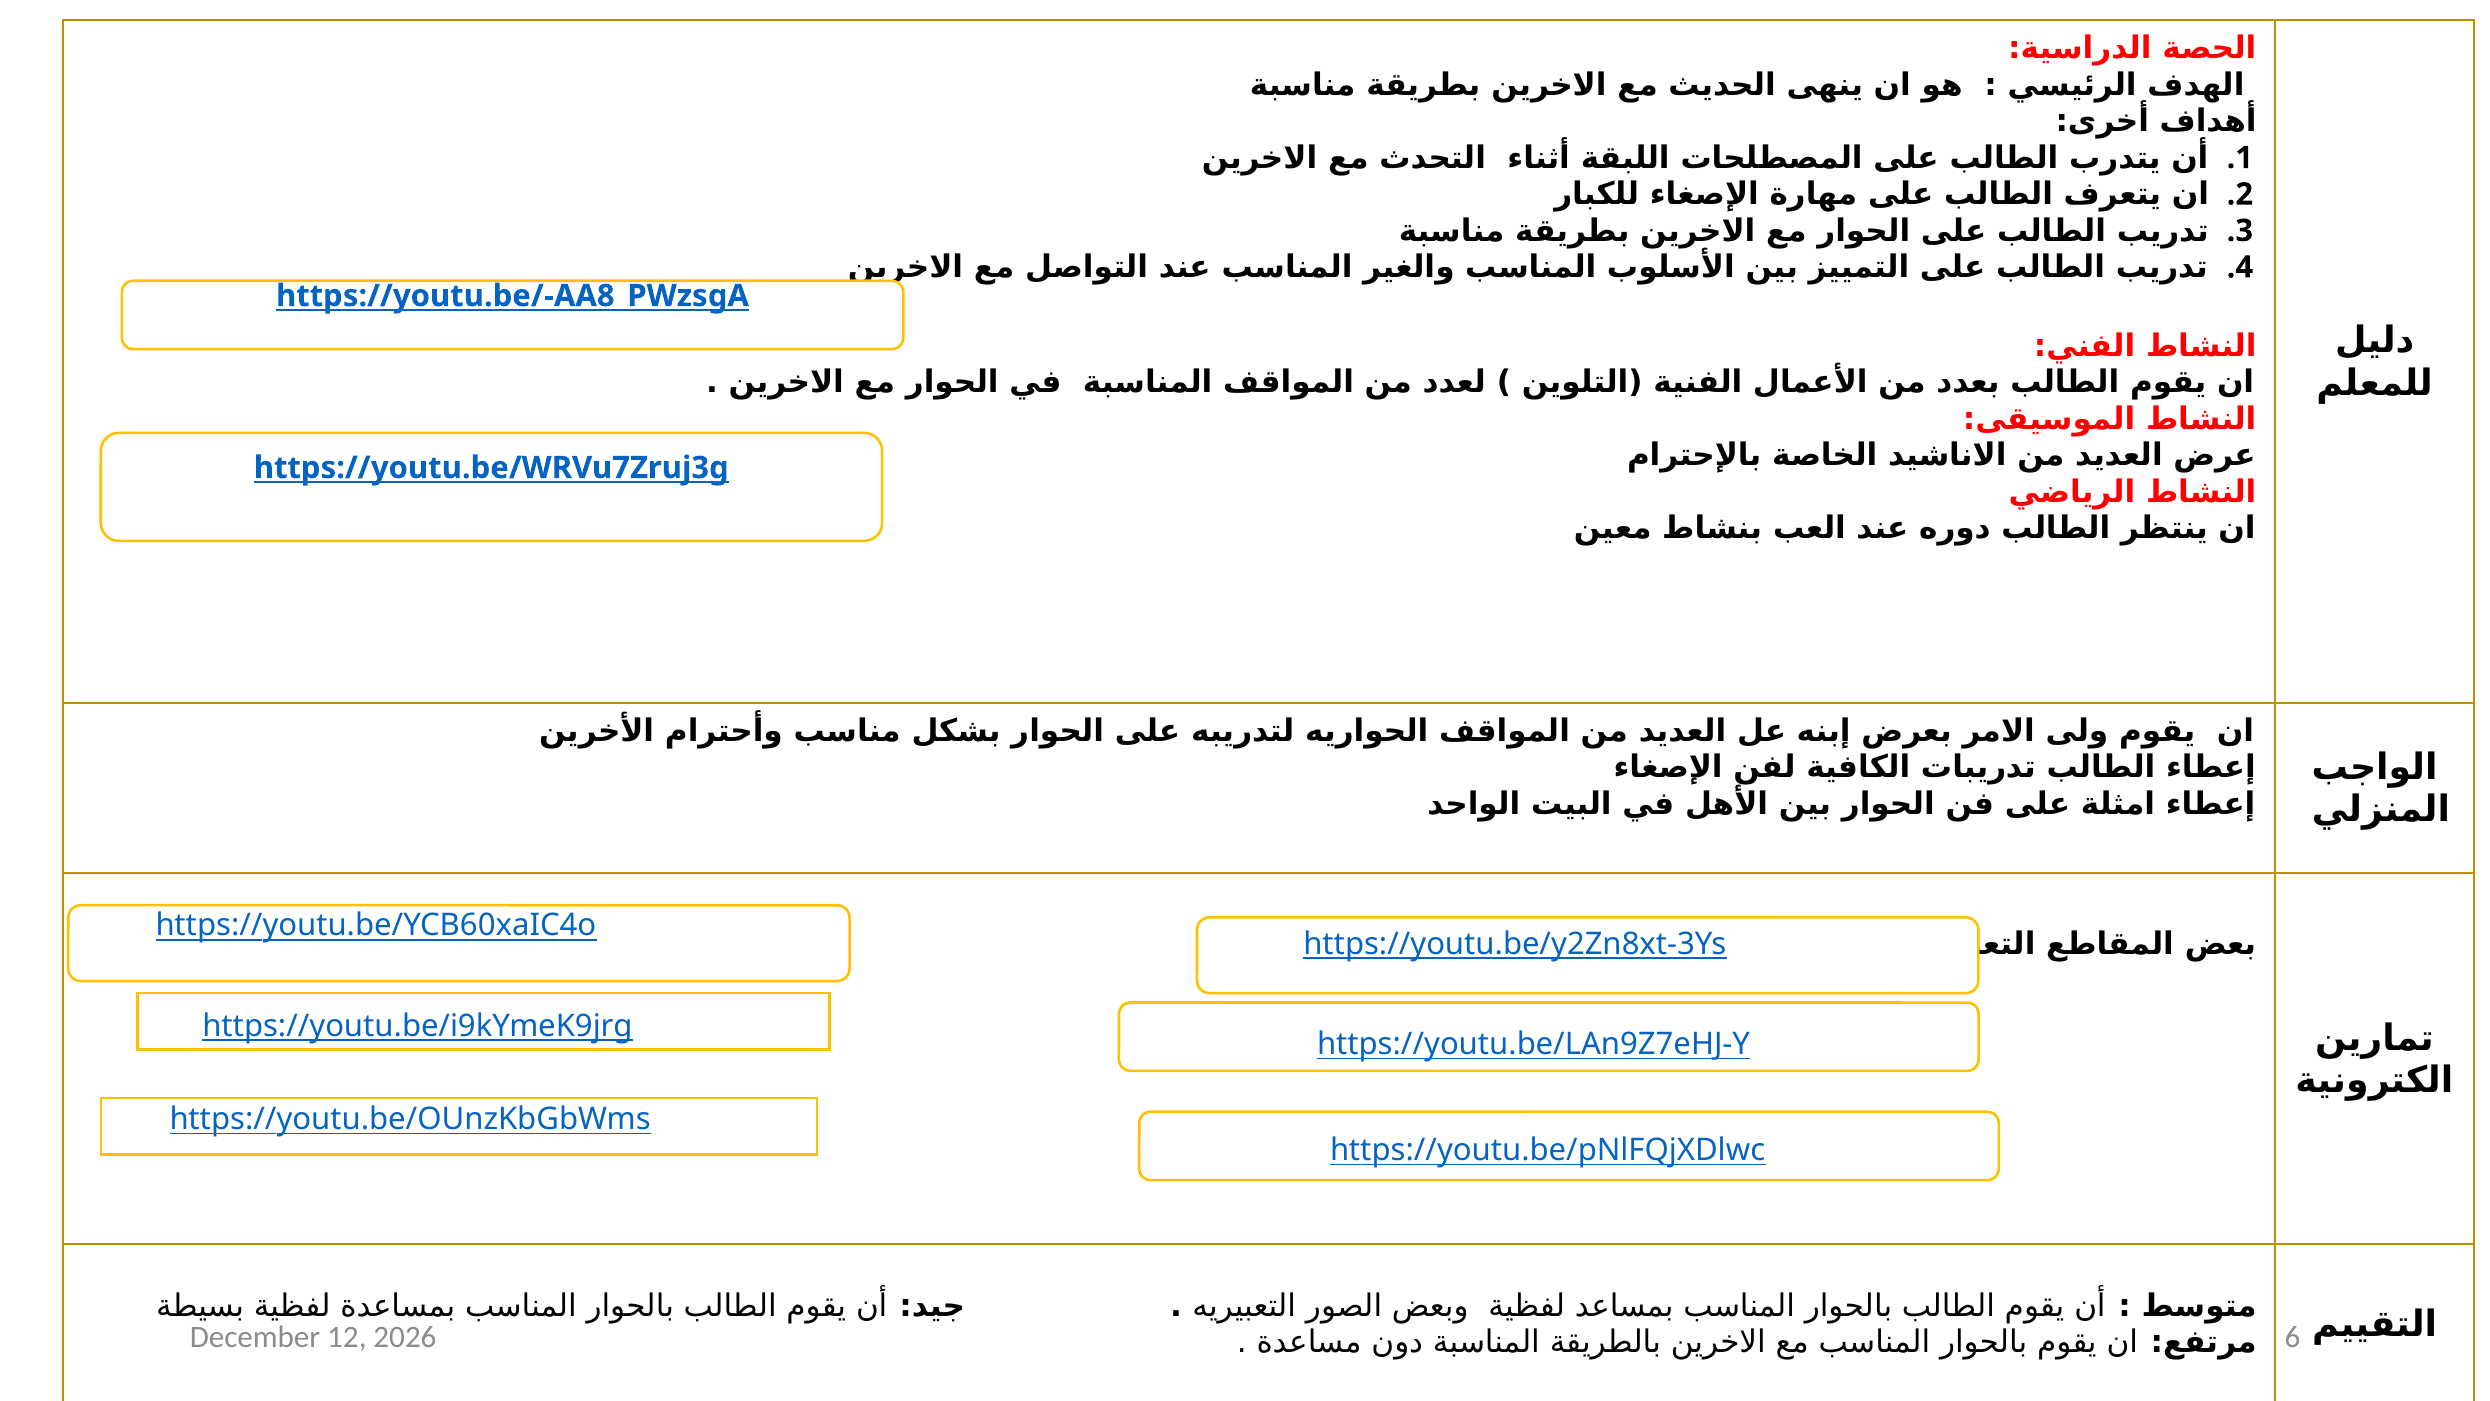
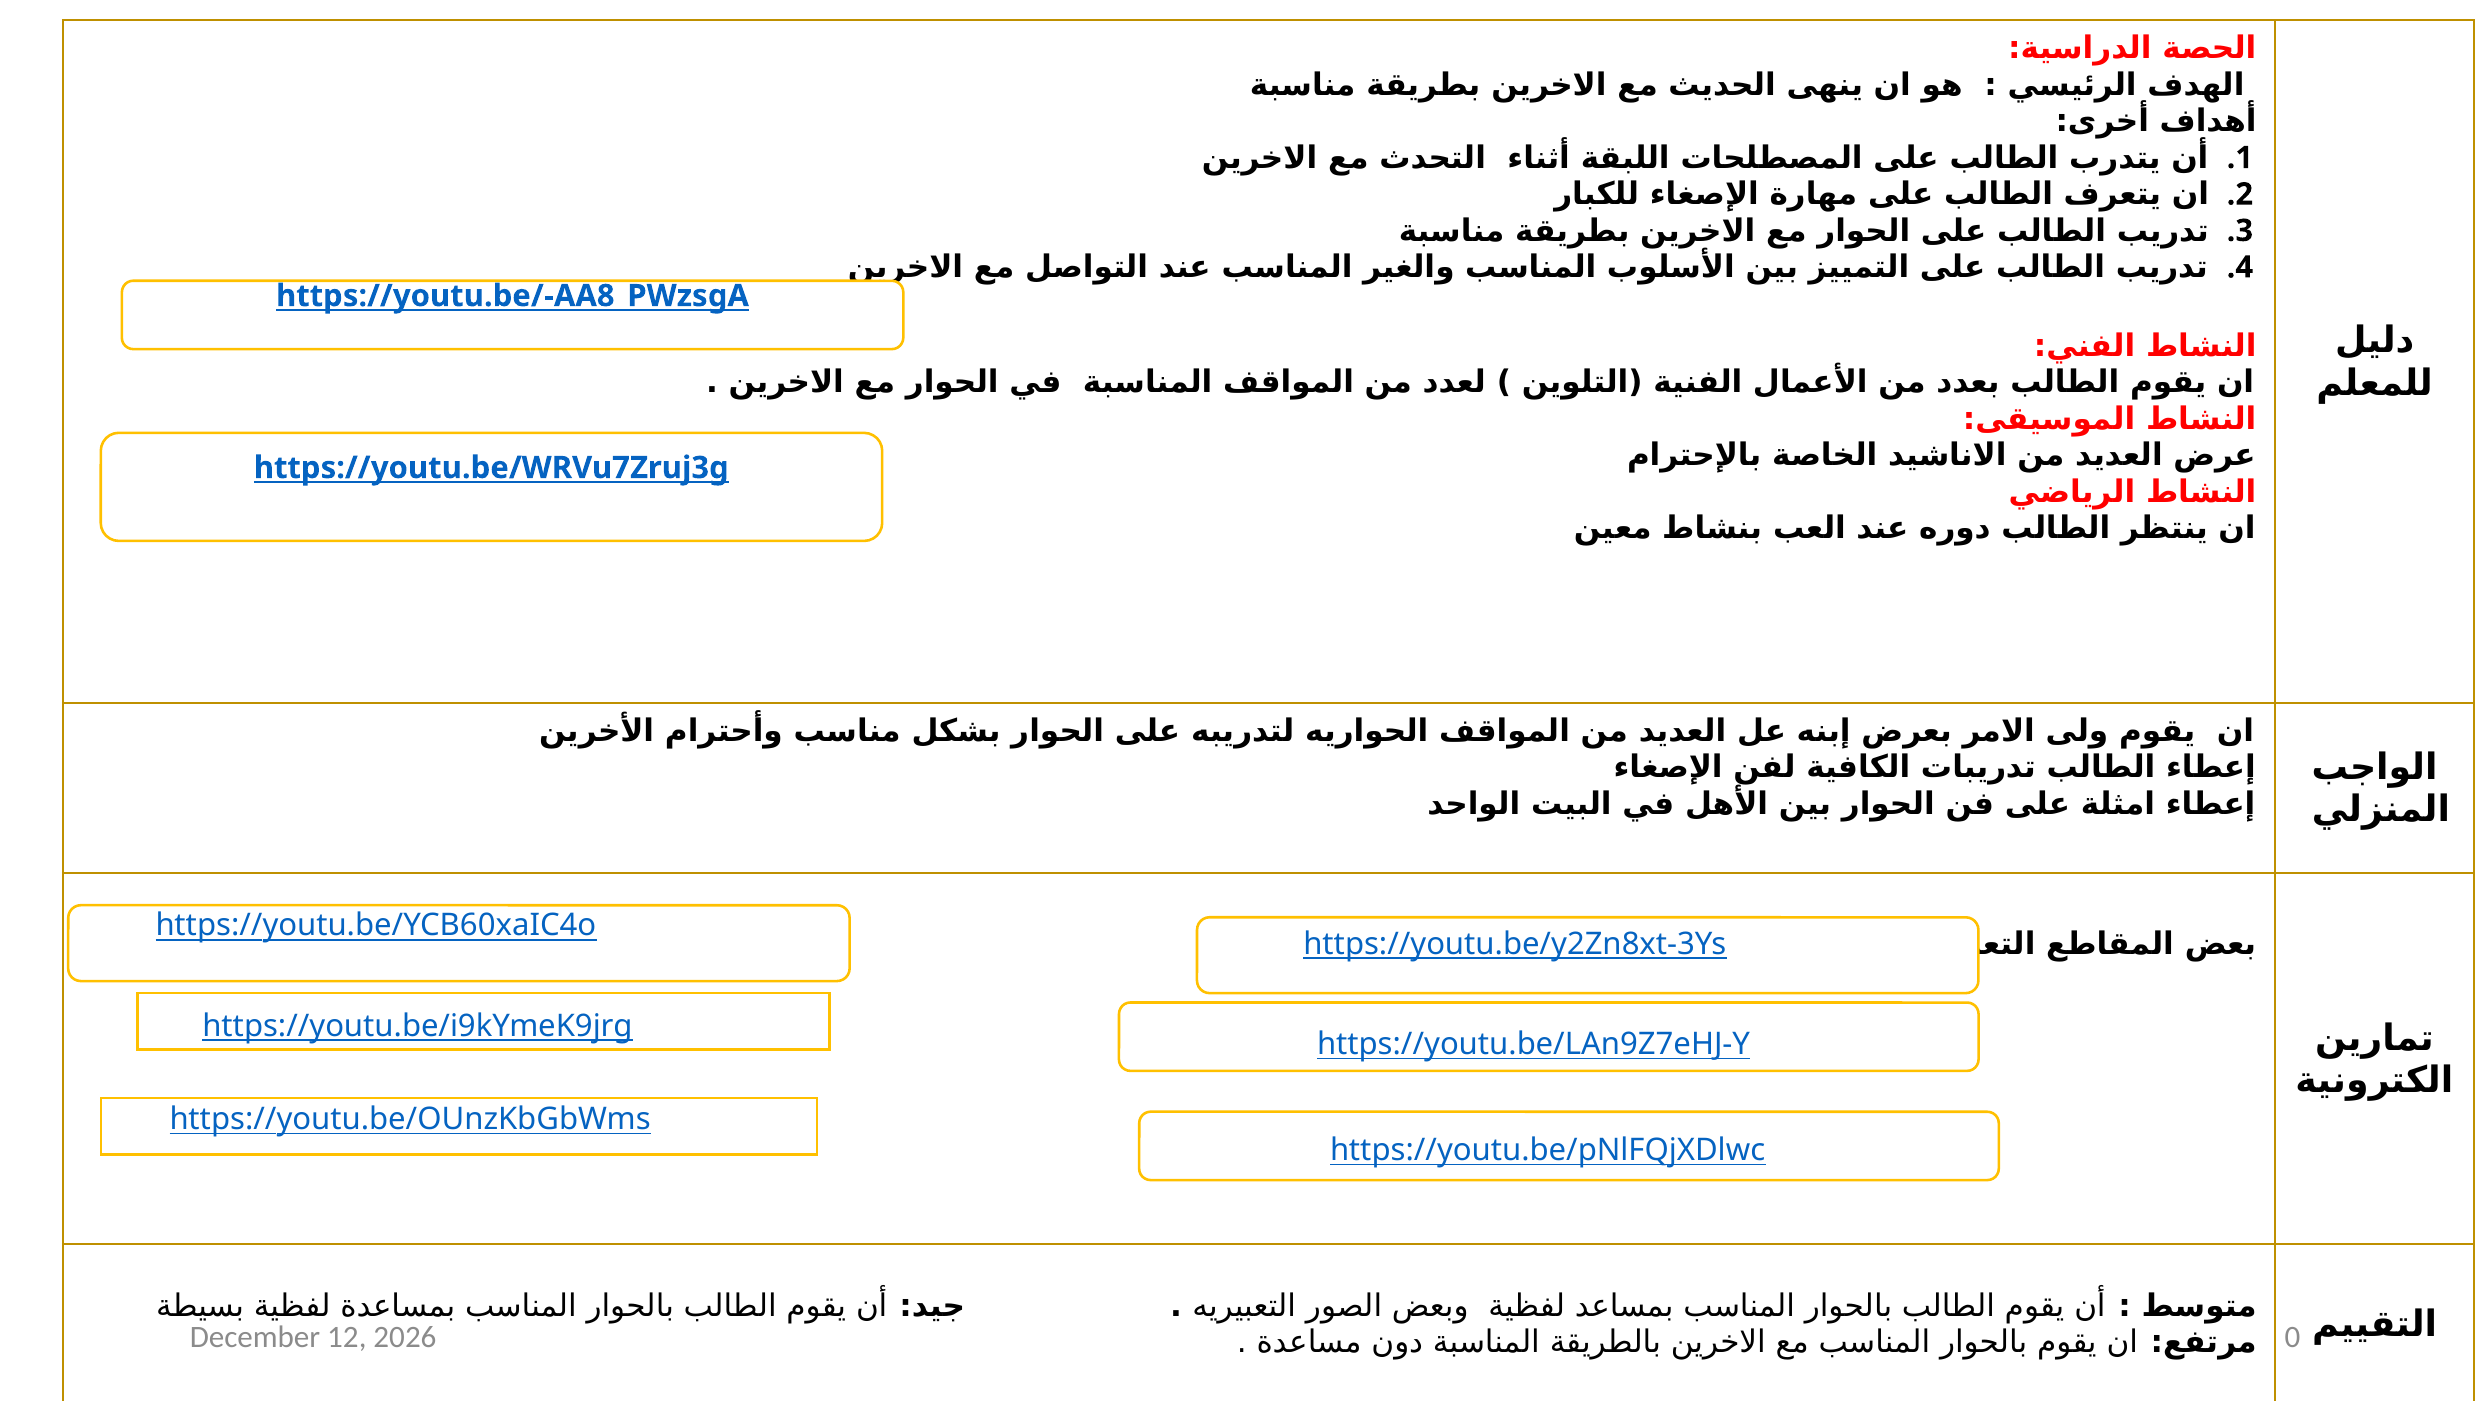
6: 6 -> 0 (2292, 1337)
